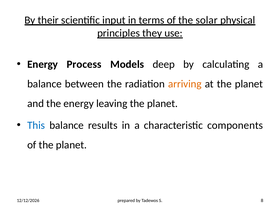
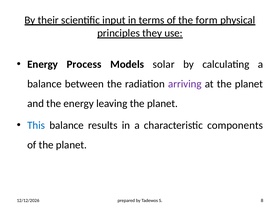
solar: solar -> form (207, 20)
deep: deep -> solar (164, 64)
arriving colour: orange -> purple (185, 84)
